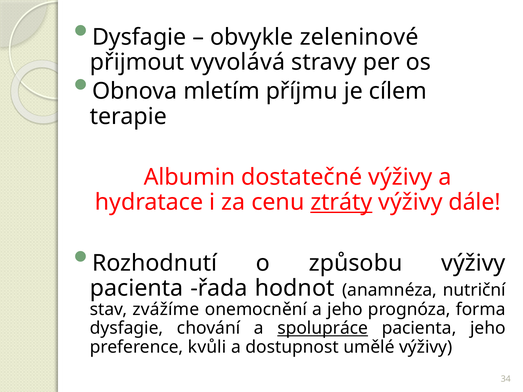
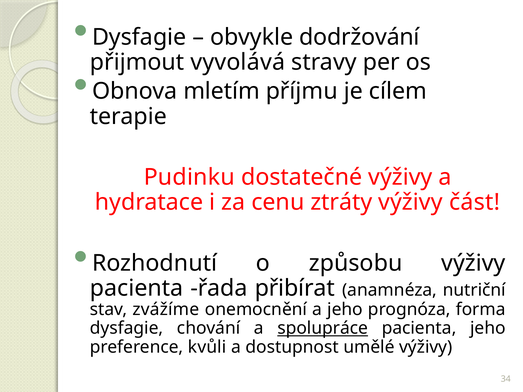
zeleninové: zeleninové -> dodržování (359, 37)
Albumin: Albumin -> Pudinku (189, 177)
ztráty underline: present -> none (341, 202)
dále: dále -> část (474, 202)
hodnot: hodnot -> přibírat (295, 288)
